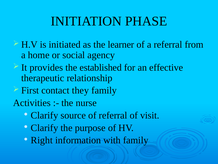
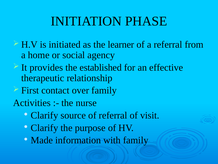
they: they -> over (80, 90)
Right: Right -> Made (42, 140)
